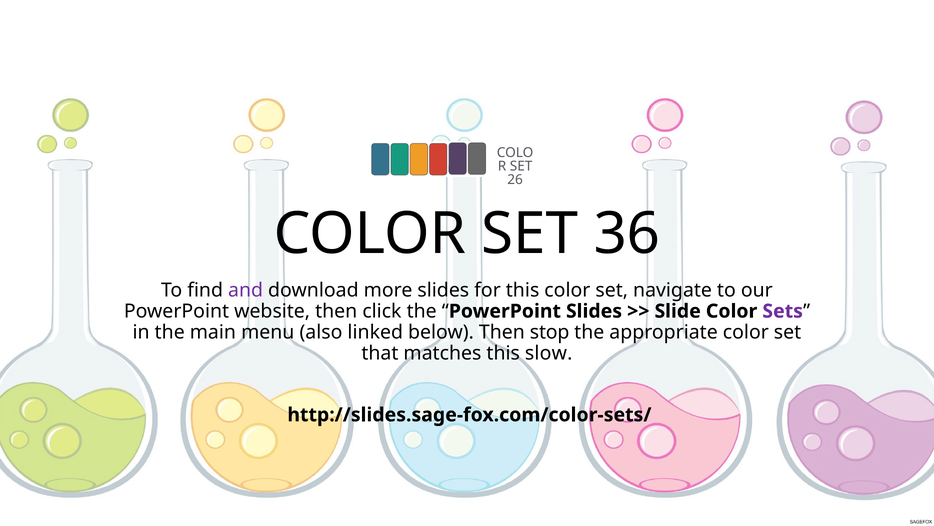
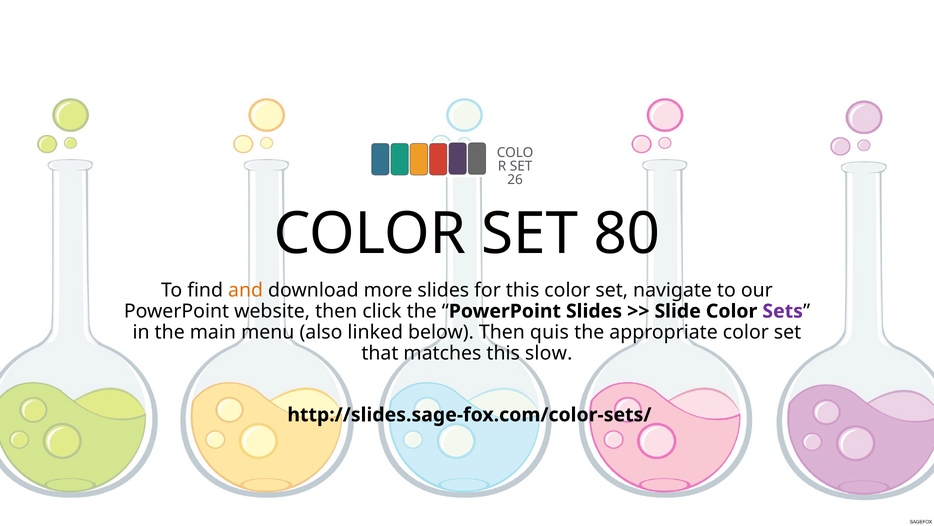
36: 36 -> 80 (627, 233)
and colour: purple -> orange (246, 290)
stop: stop -> quis (549, 332)
